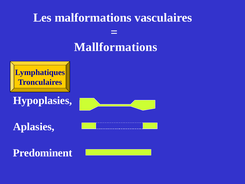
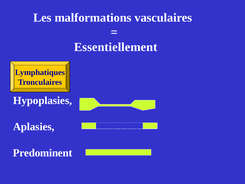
Mallformations: Mallformations -> Essentiellement (116, 47)
